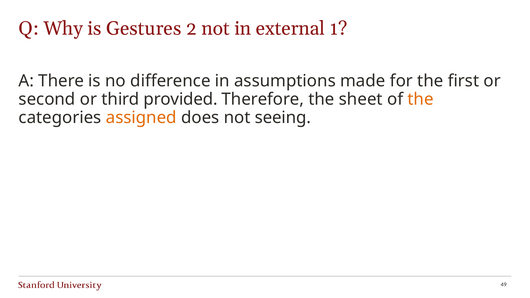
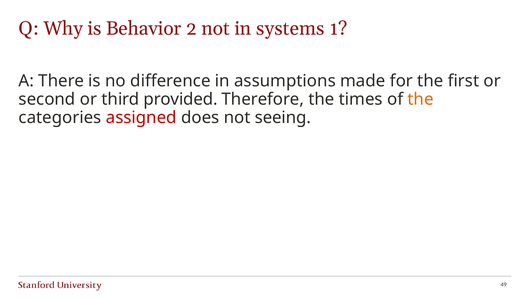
Gestures: Gestures -> Behavior (144, 28)
external: external -> systems (290, 28)
sheet: sheet -> times (361, 99)
assigned colour: orange -> red (141, 118)
